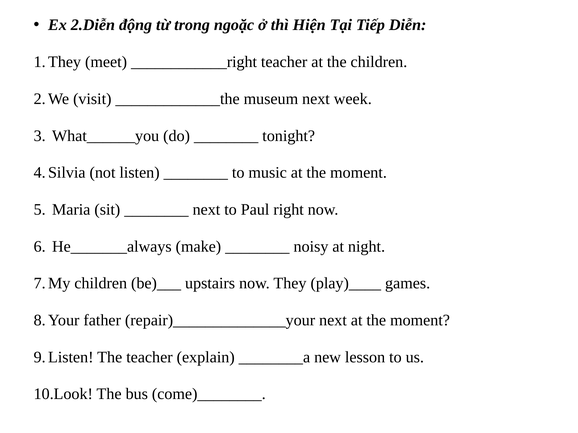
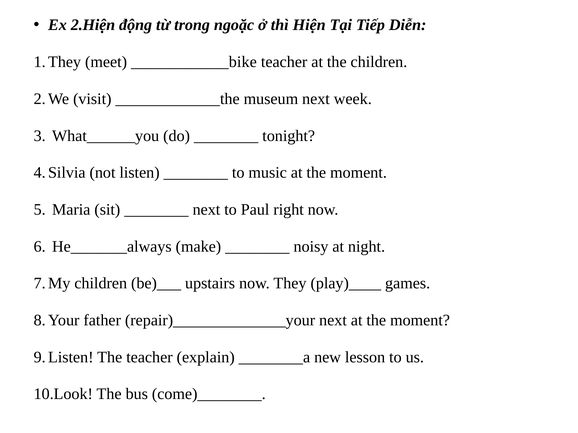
2.Diễn: 2.Diễn -> 2.Hiện (93, 25)
____________right: ____________right -> ____________bike (194, 62)
